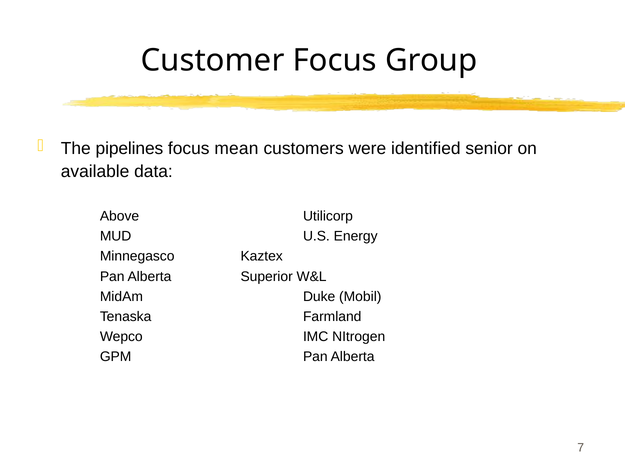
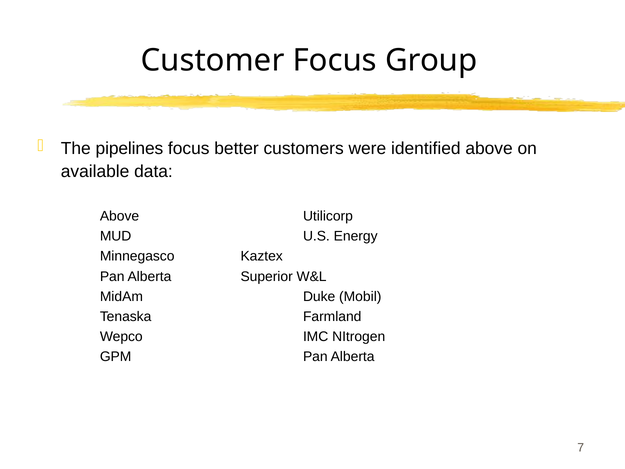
mean: mean -> better (237, 148)
identified senior: senior -> above (489, 148)
